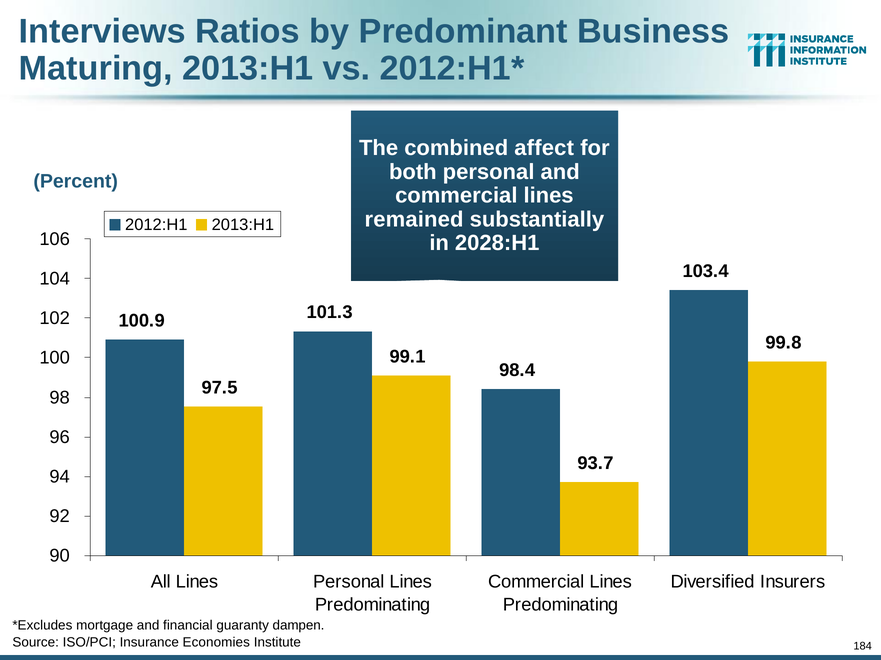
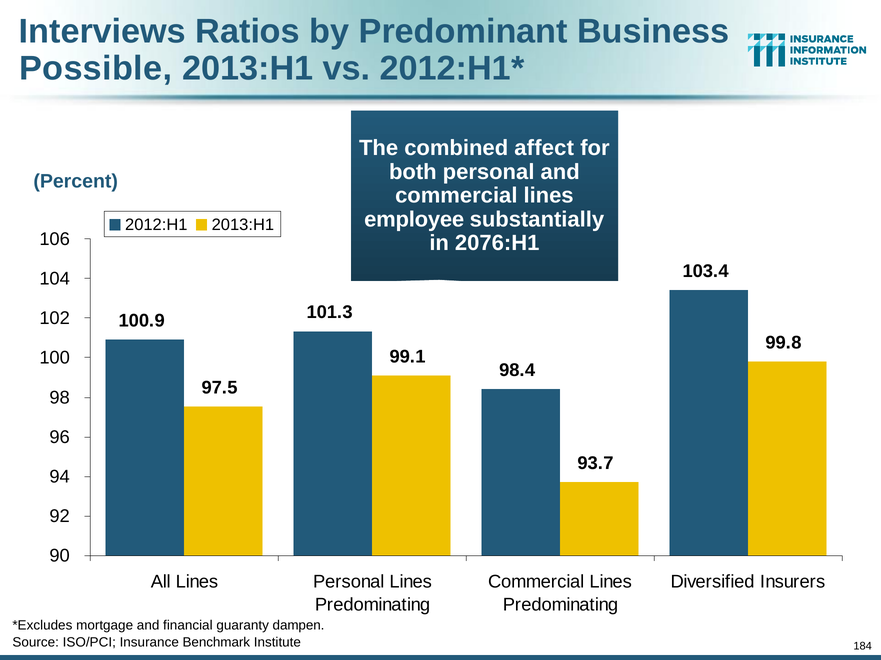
Maturing: Maturing -> Possible (96, 68)
remained: remained -> employee (414, 220)
2028:H1: 2028:H1 -> 2076:H1 (497, 244)
Economies: Economies -> Benchmark (216, 643)
